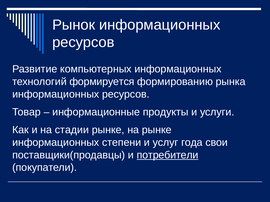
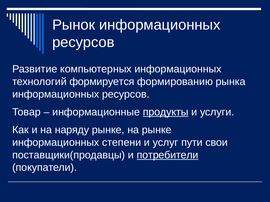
продукты underline: none -> present (166, 112)
стадии: стадии -> наряду (72, 130)
года: года -> пути (192, 143)
